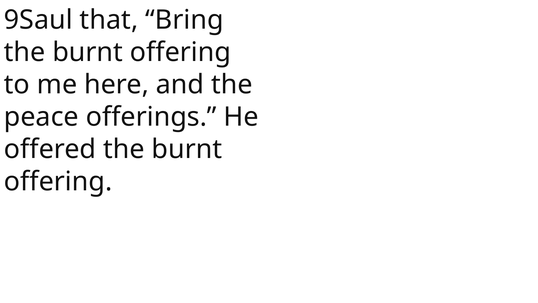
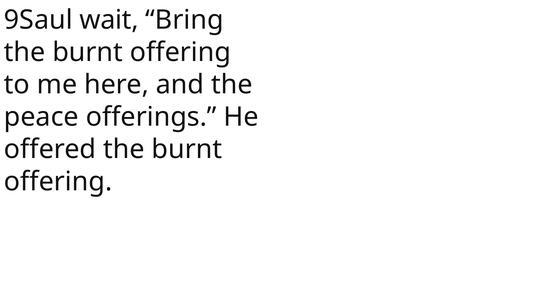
that: that -> wait (109, 20)
